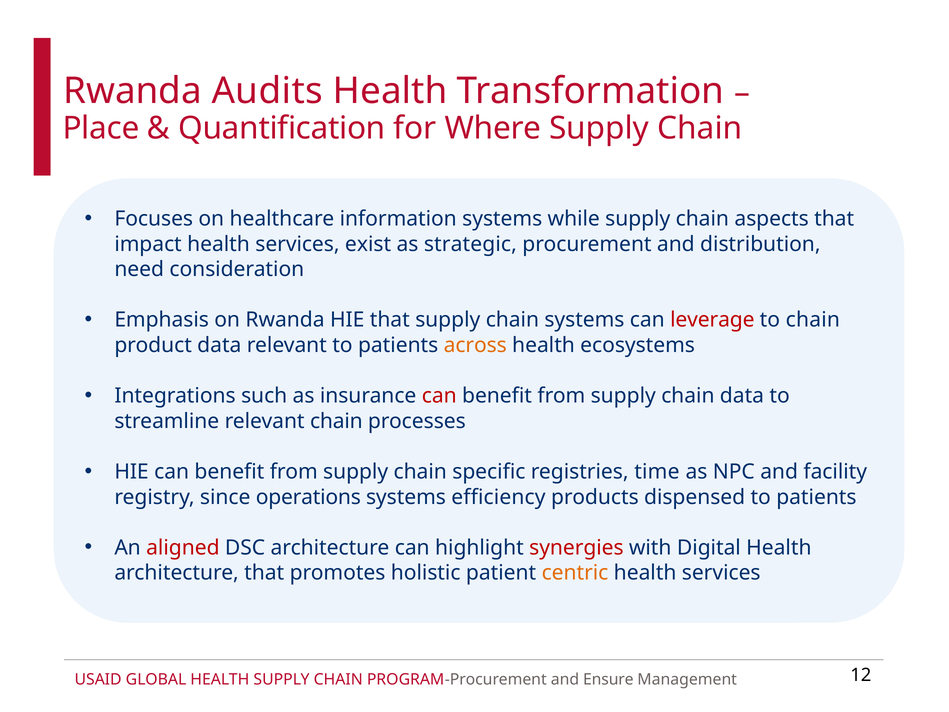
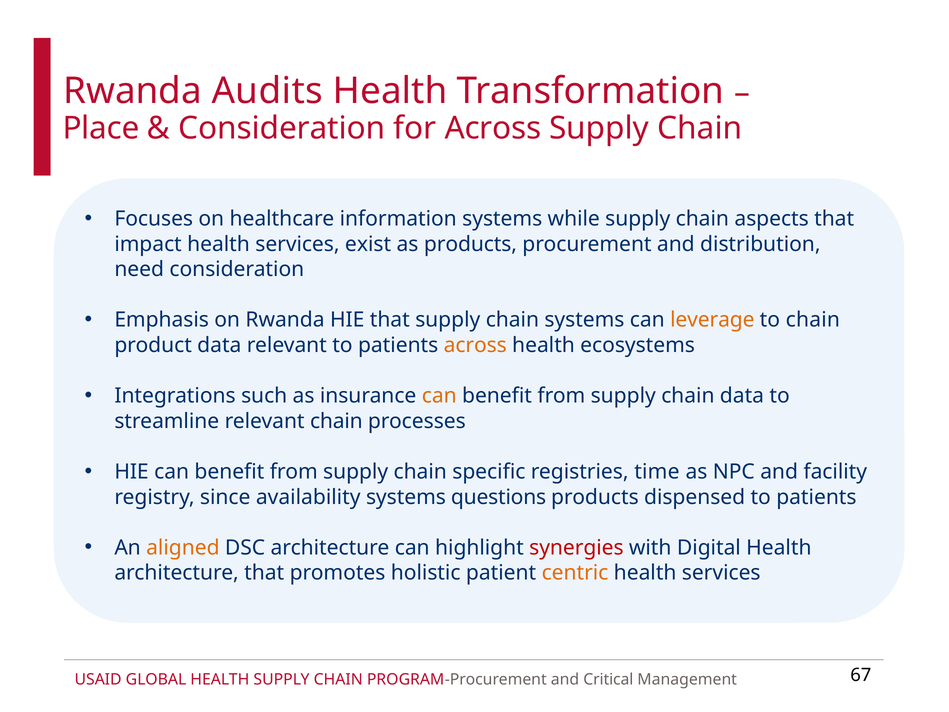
Quantification: Quantification -> Consideration (282, 128)
for Where: Where -> Across (493, 128)
as strategic: strategic -> products (470, 244)
leverage colour: red -> orange (712, 320)
can colour: red -> orange (439, 396)
operations: operations -> availability (308, 497)
efficiency: efficiency -> questions (499, 497)
aligned colour: red -> orange (183, 548)
Ensure: Ensure -> Critical (608, 679)
12: 12 -> 67 (861, 675)
